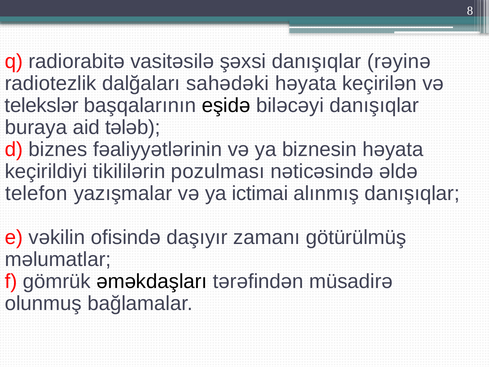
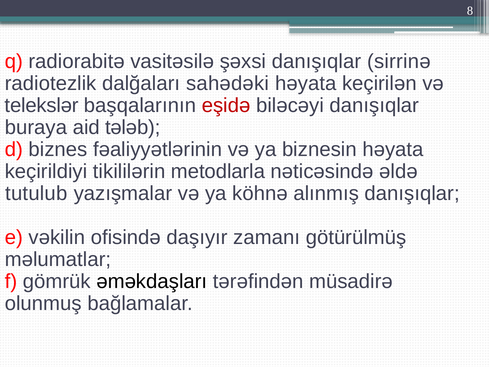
rəyinə: rəyinə -> sirrinə (399, 61)
eşidə colour: black -> red (226, 105)
pozulması: pozulması -> metodlarla (218, 171)
telefon: telefon -> tutulub (36, 193)
ictimai: ictimai -> köhnə (260, 193)
